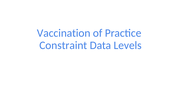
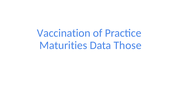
Constraint: Constraint -> Maturities (63, 45)
Levels: Levels -> Those (128, 45)
